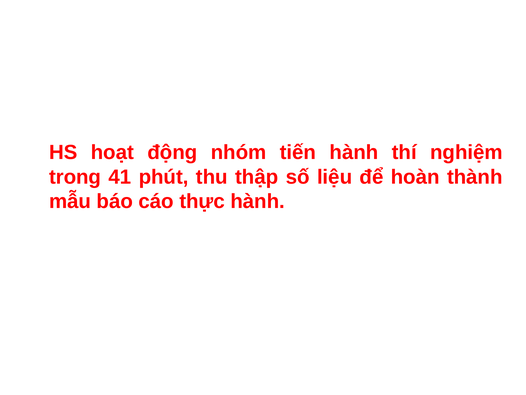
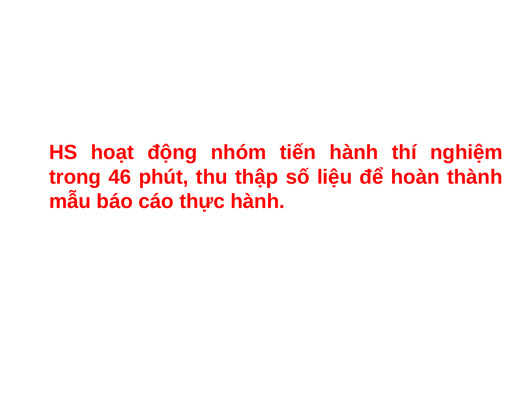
41: 41 -> 46 (120, 177)
